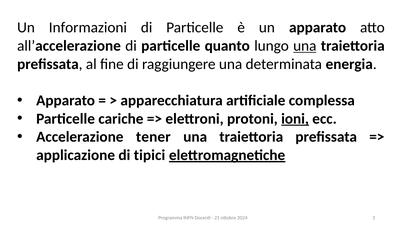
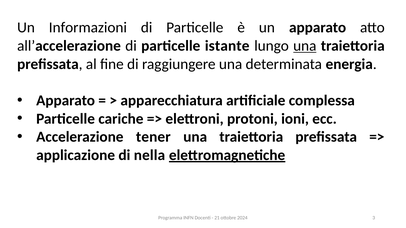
quanto: quanto -> istante (227, 46)
ioni underline: present -> none (295, 119)
tipici: tipici -> nella (149, 155)
